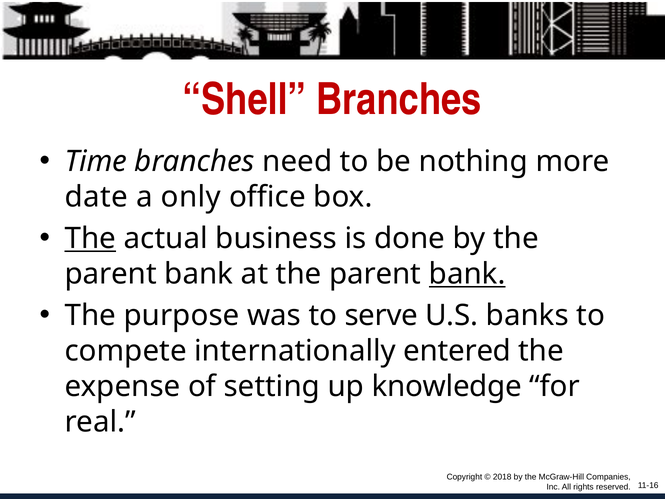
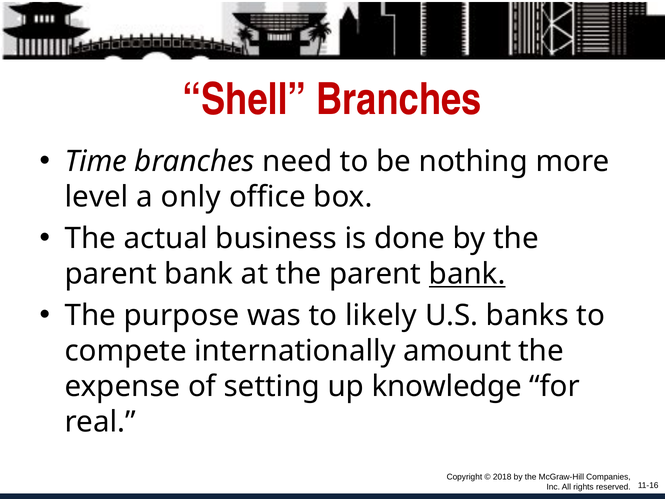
date: date -> level (97, 197)
The underline: present -> none (90, 238)
serve: serve -> likely (381, 315)
entered: entered -> amount (457, 351)
